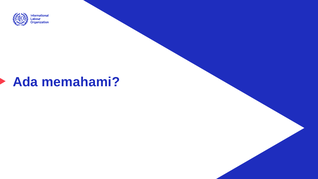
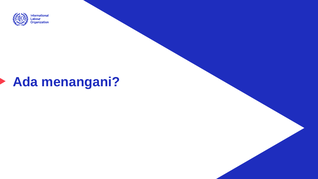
memahami: memahami -> menangani (81, 82)
